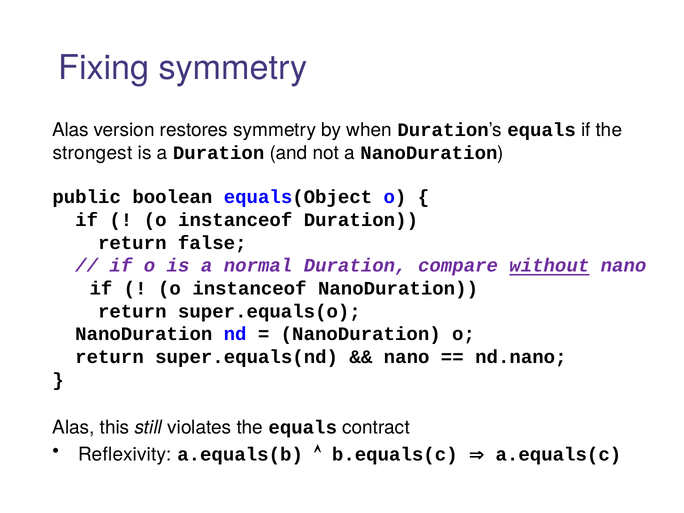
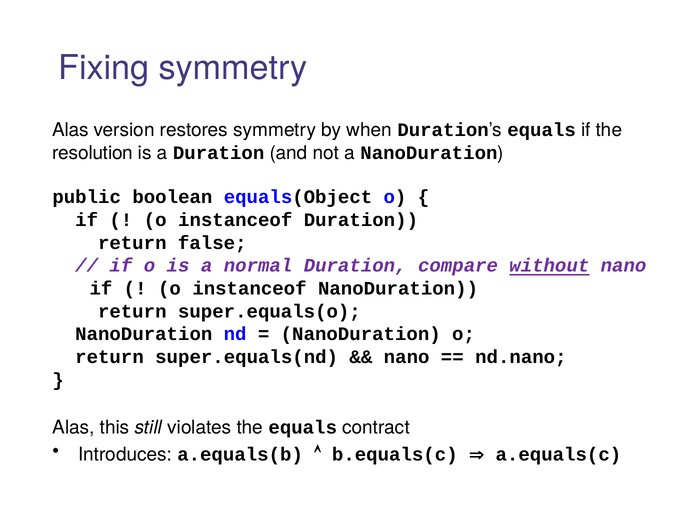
strongest: strongest -> resolution (93, 153)
Reflexivity: Reflexivity -> Introduces (125, 454)
